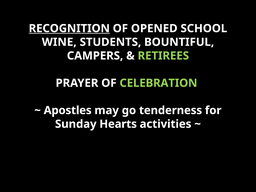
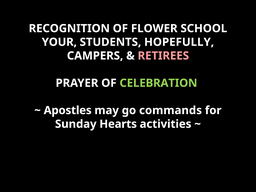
RECOGNITION underline: present -> none (69, 28)
OPENED: OPENED -> FLOWER (154, 28)
WINE: WINE -> YOUR (59, 42)
BOUNTIFUL: BOUNTIFUL -> HOPEFULLY (179, 42)
RETIREES colour: light green -> pink (163, 56)
tenderness: tenderness -> commands (170, 110)
